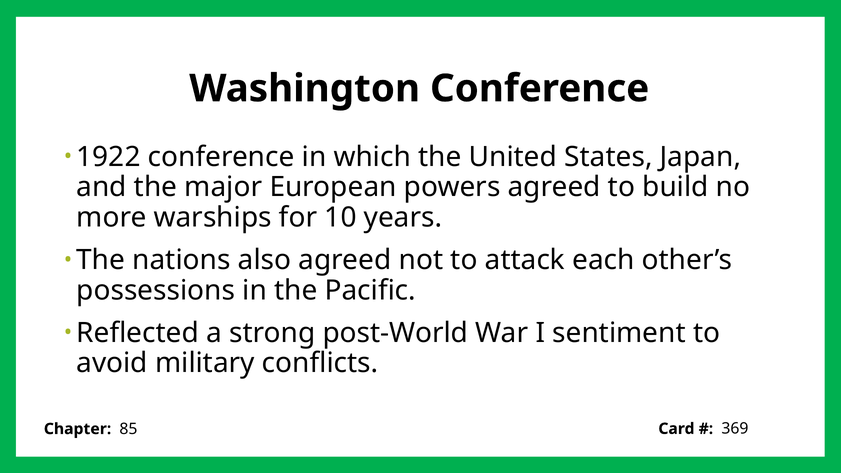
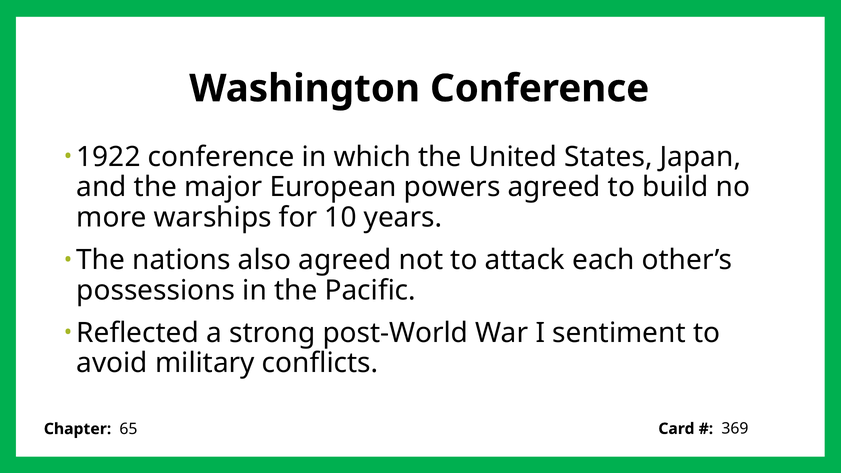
85: 85 -> 65 (128, 429)
